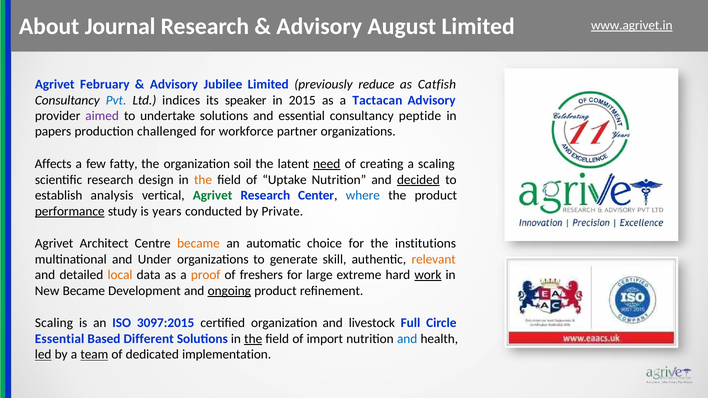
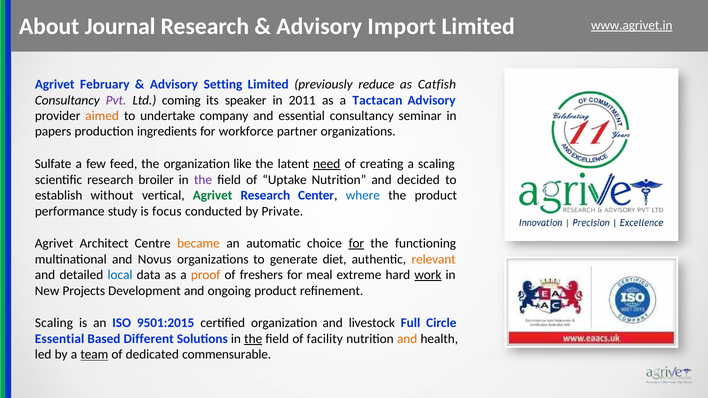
August: August -> Import (402, 27)
Jubilee: Jubilee -> Setting (223, 84)
Pvt colour: blue -> purple (116, 100)
indices: indices -> coming (181, 100)
2015: 2015 -> 2011 (302, 100)
aimed colour: purple -> orange (102, 116)
undertake solutions: solutions -> company (224, 116)
peptide: peptide -> seminar (420, 116)
challenged: challenged -> ingredients (167, 132)
Affects: Affects -> Sulfate (53, 164)
fatty: fatty -> feed (124, 164)
soil: soil -> like (243, 164)
design: design -> broiler (156, 180)
the colour: orange -> purple (203, 180)
decided underline: present -> none (418, 180)
analysis: analysis -> without (112, 195)
performance underline: present -> none (70, 211)
years: years -> focus (167, 211)
for underline: none -> present (356, 244)
institutions: institutions -> functioning (426, 244)
Under: Under -> Novus (155, 259)
skill: skill -> diet (335, 259)
local colour: orange -> blue (120, 275)
large: large -> meal (319, 275)
New Became: Became -> Projects (84, 291)
ongoing underline: present -> none (229, 291)
3097:2015: 3097:2015 -> 9501:2015 (166, 323)
import: import -> facility (325, 339)
and colour: blue -> orange (407, 339)
led underline: present -> none (43, 355)
implementation: implementation -> commensurable (227, 355)
